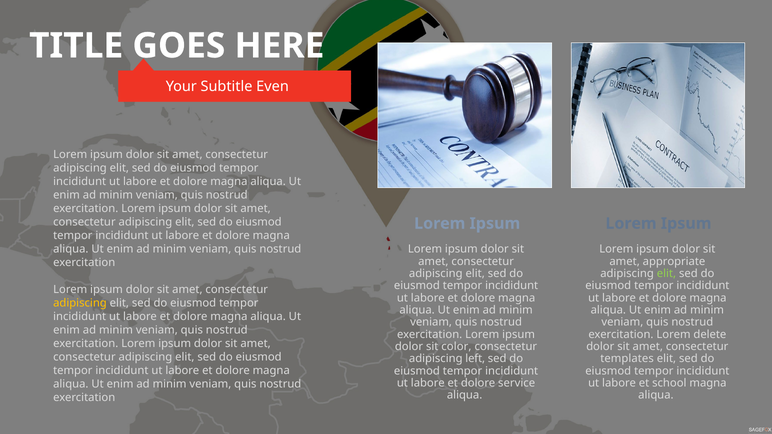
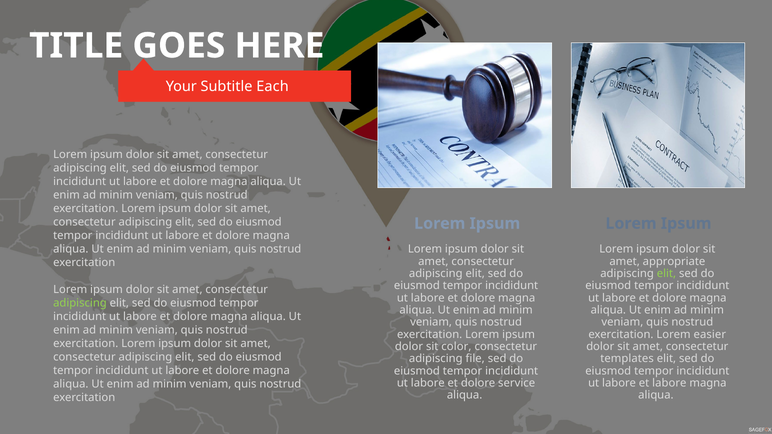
Even: Even -> Each (273, 86)
adipiscing colour: yellow -> light green (80, 303)
delete: delete -> easier (710, 335)
left: left -> file (475, 359)
et school: school -> labore (669, 383)
